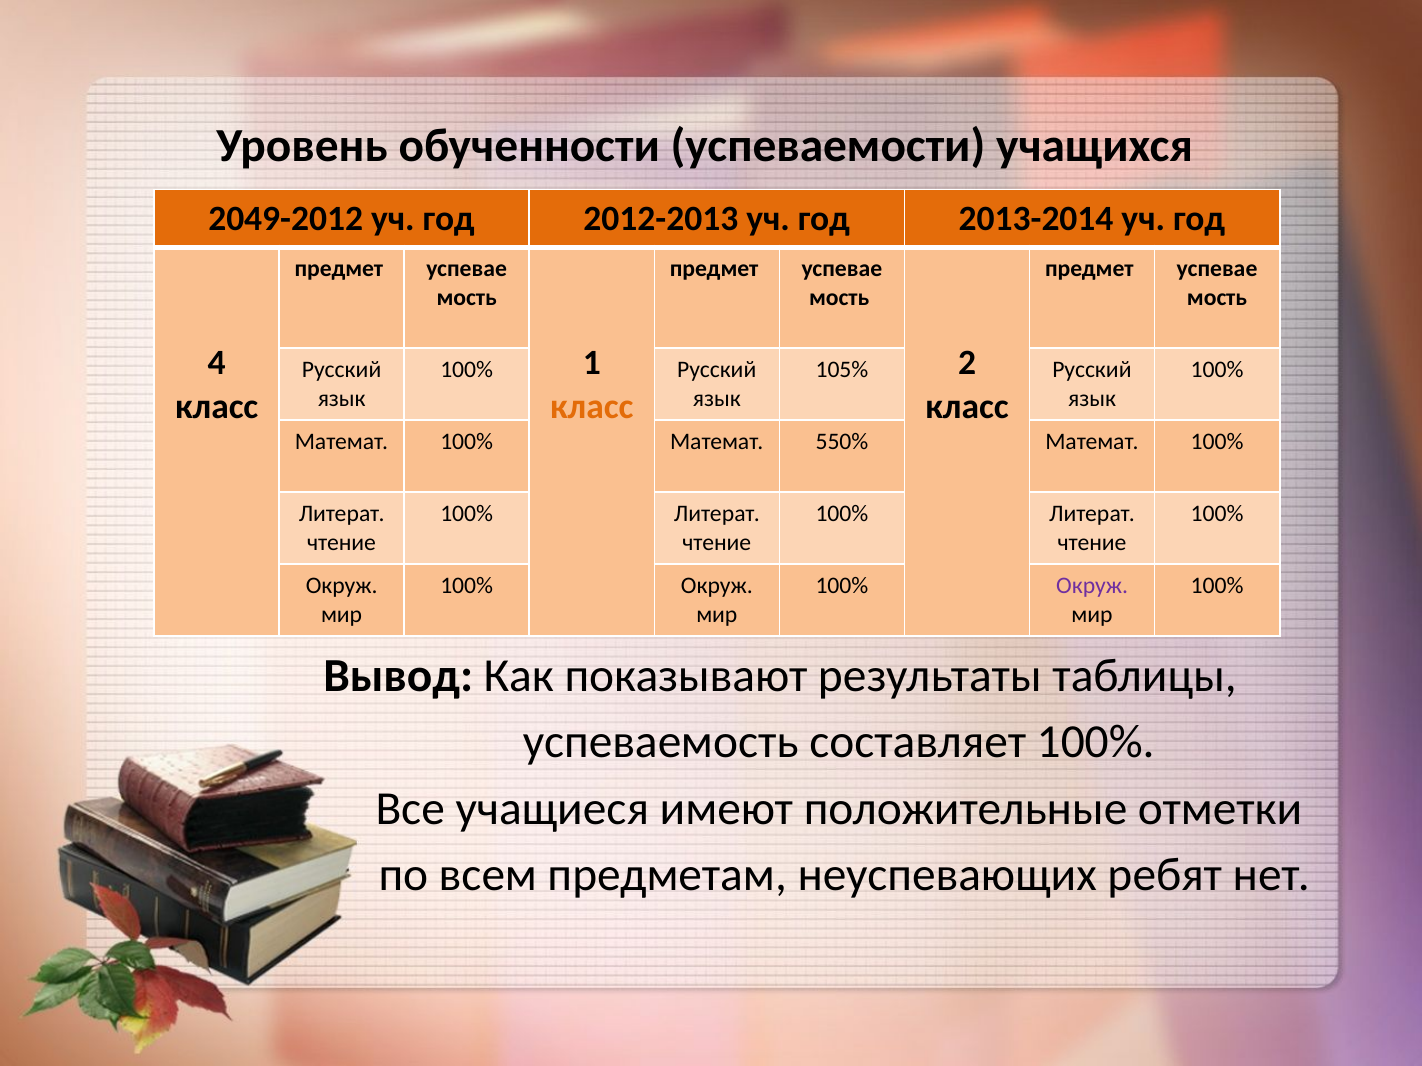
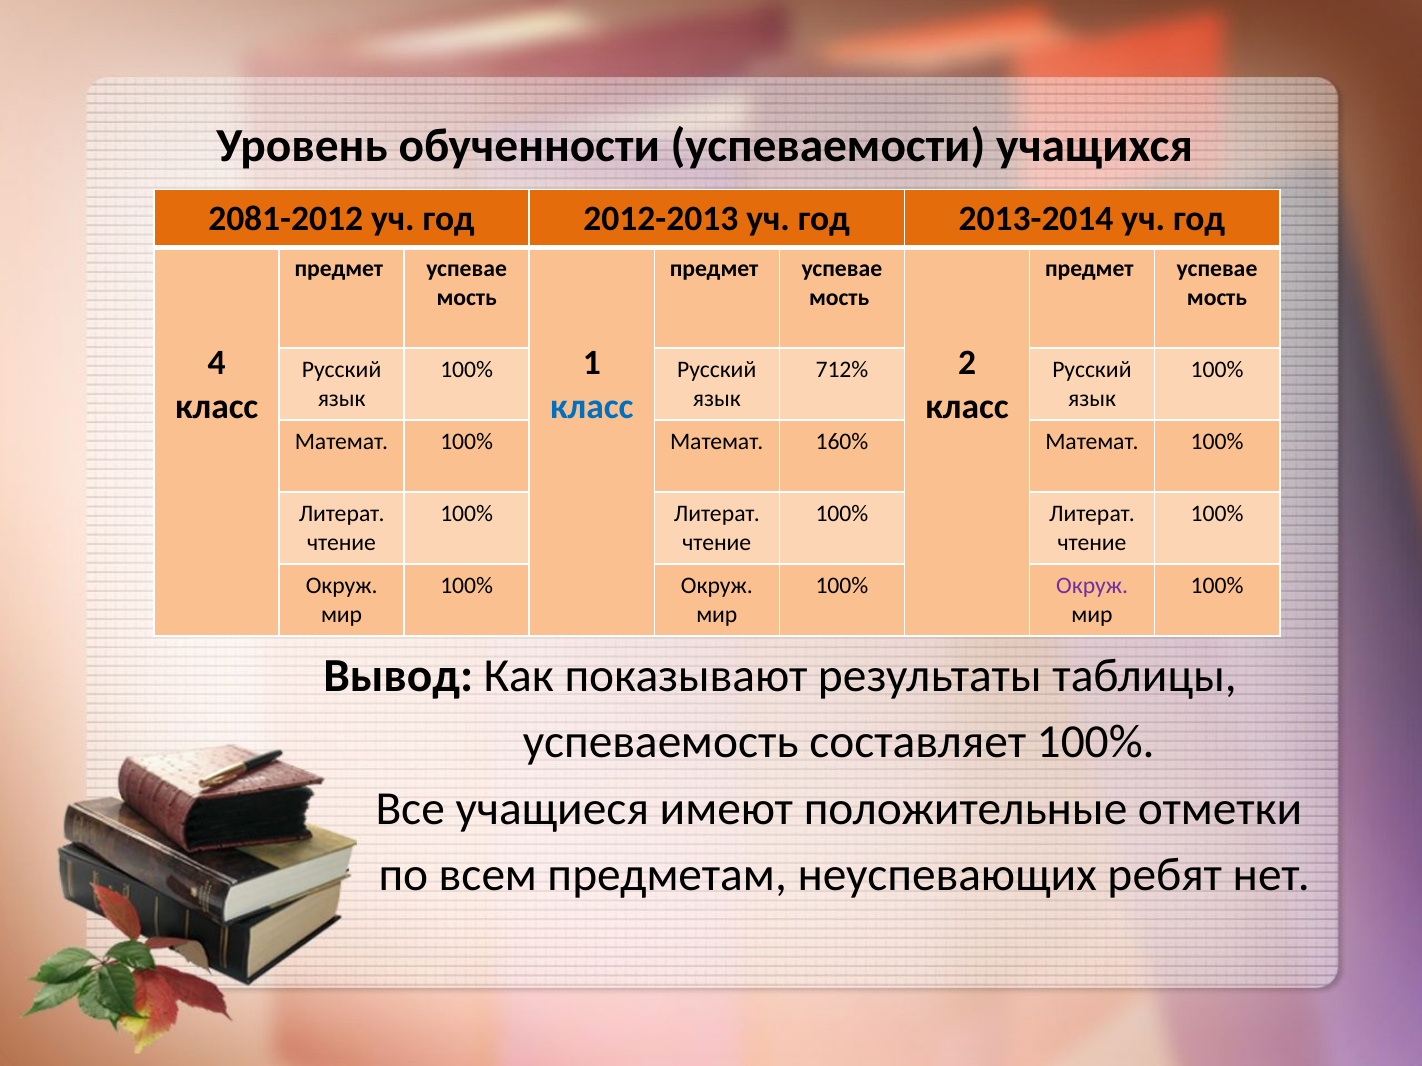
2049-2012: 2049-2012 -> 2081-2012 (286, 219)
105%: 105% -> 712% (842, 370)
класс colour: orange -> blue (592, 407)
550%: 550% -> 160% (842, 442)
